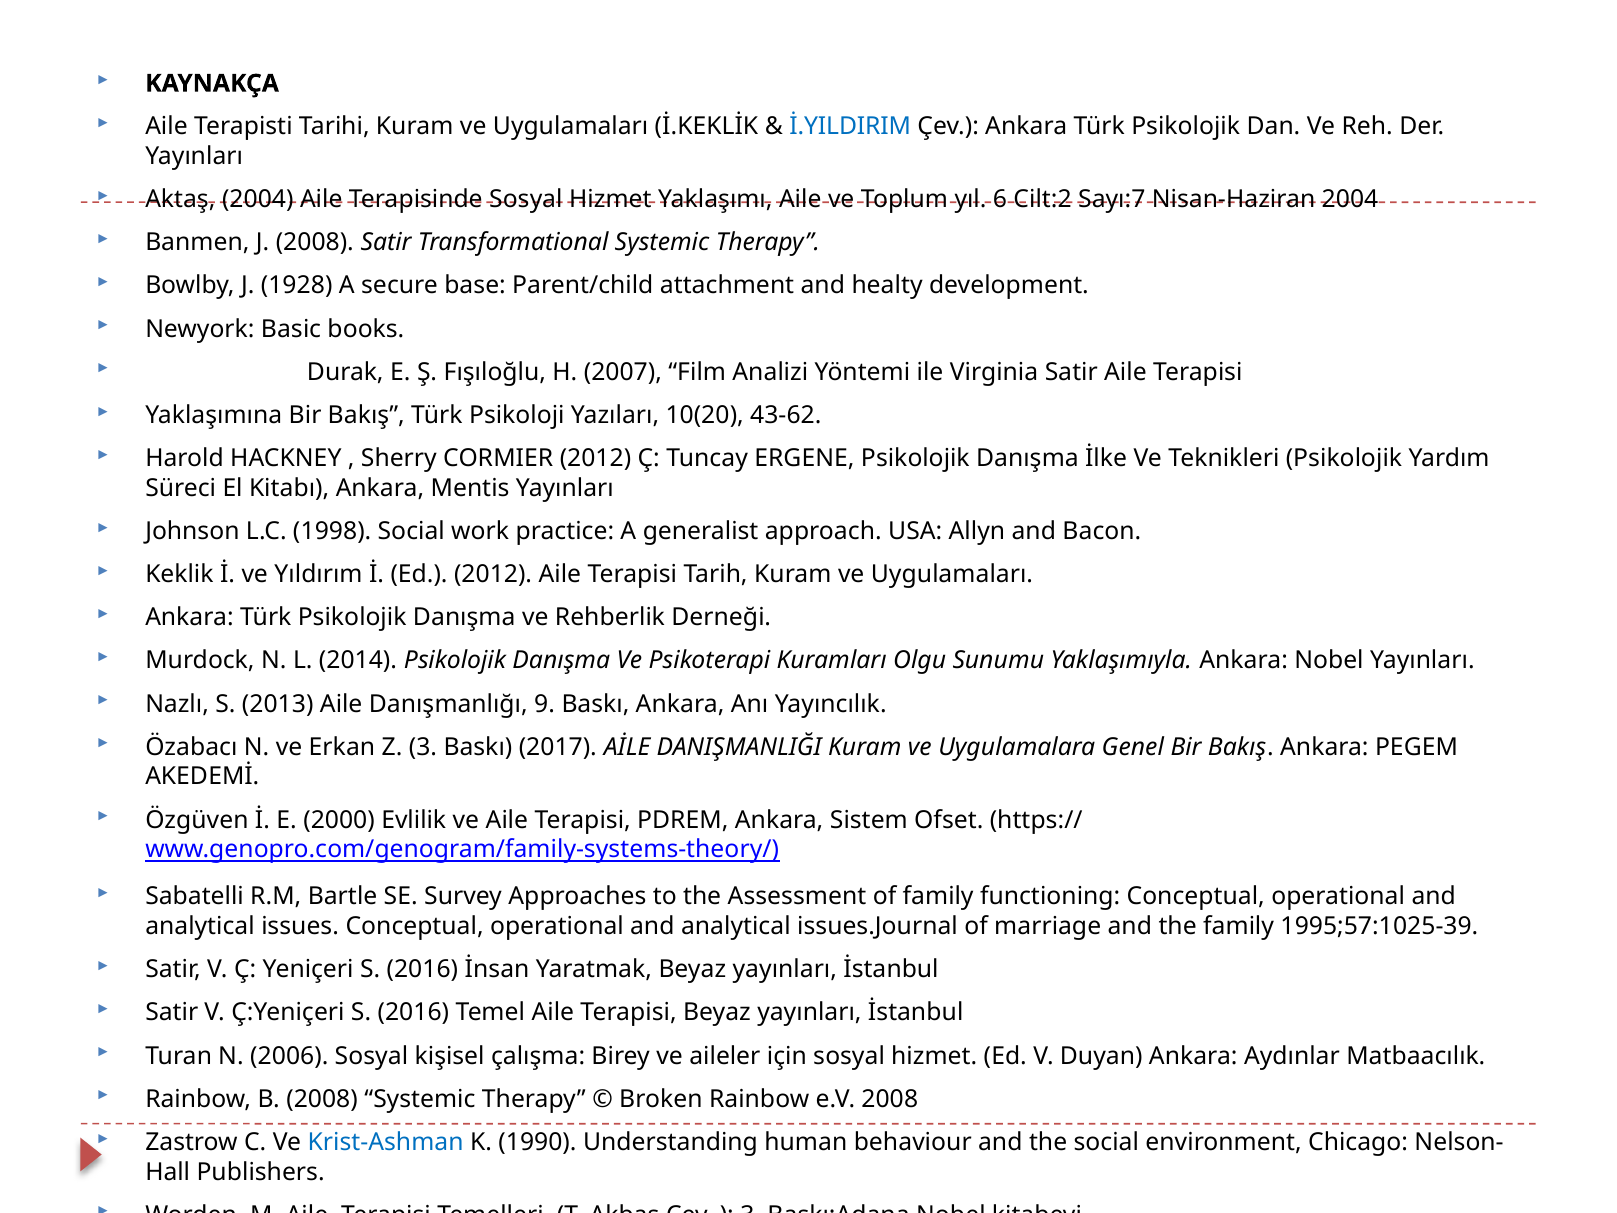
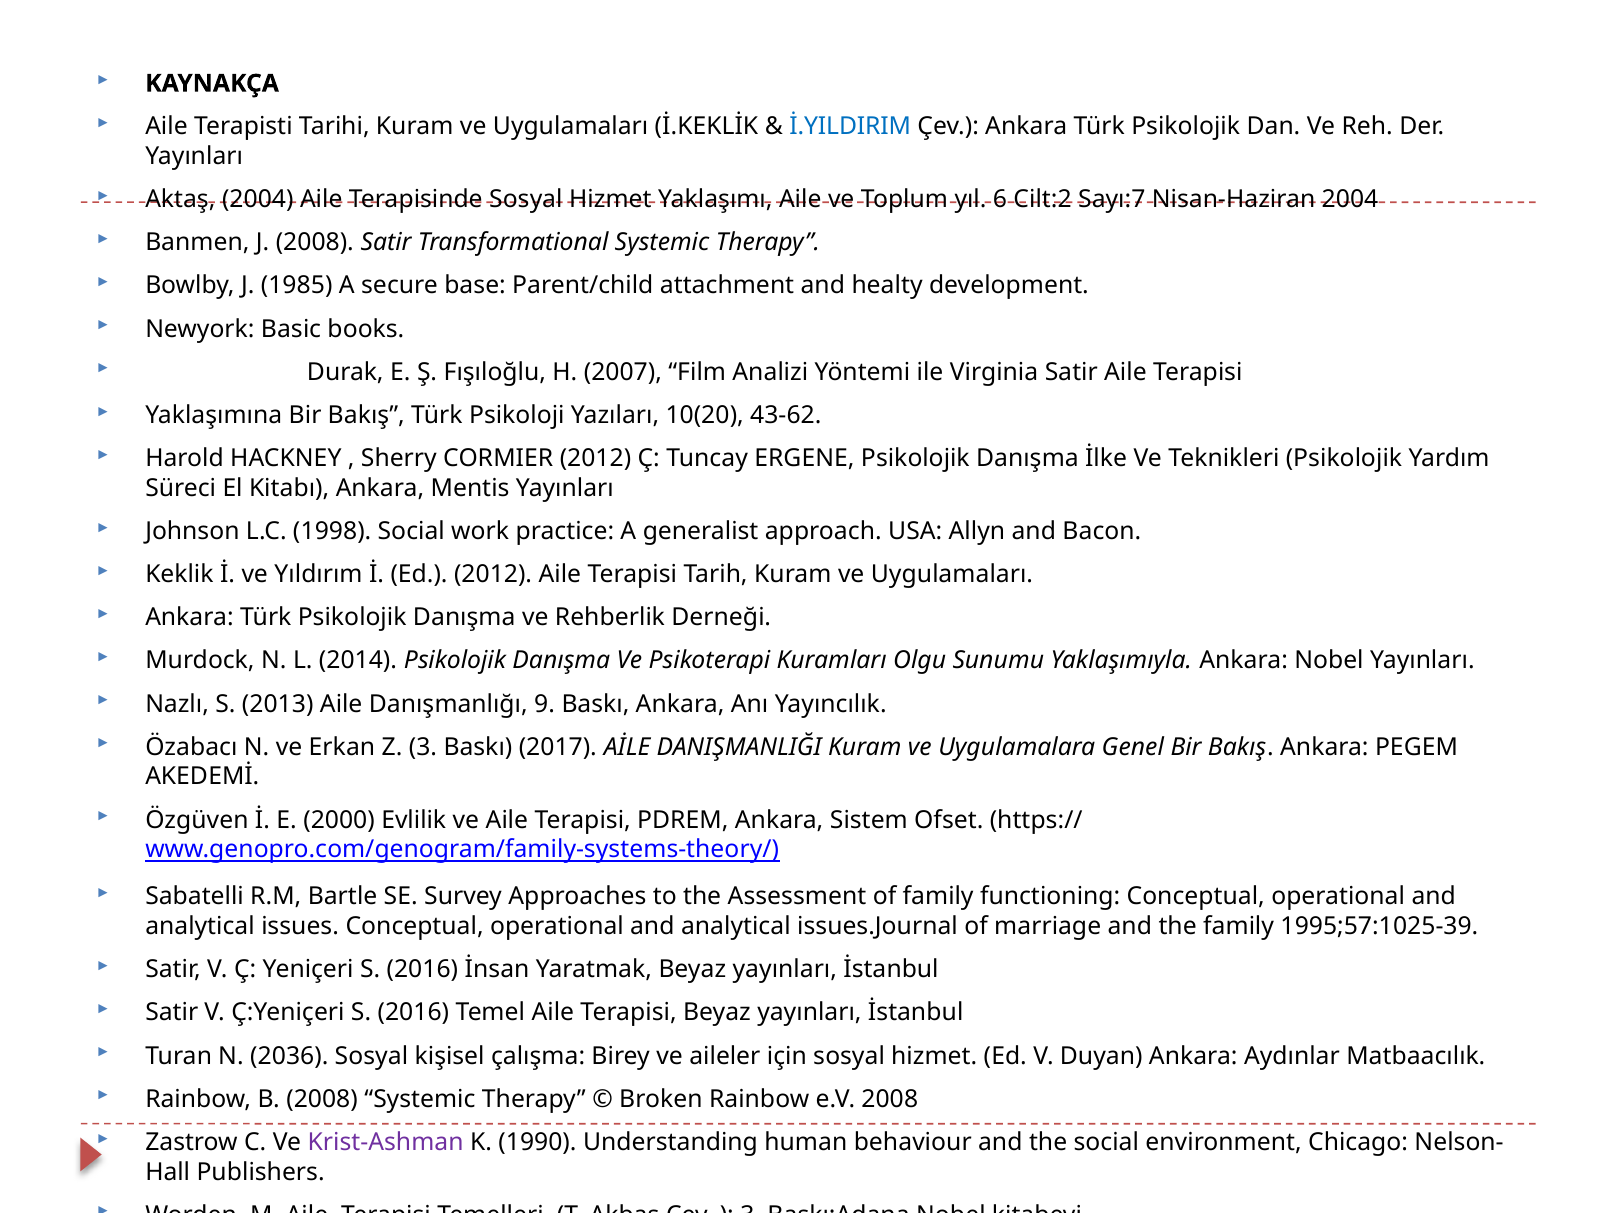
1928: 1928 -> 1985 (297, 286)
2006: 2006 -> 2036 (289, 1056)
Krist-Ashman colour: blue -> purple (386, 1142)
